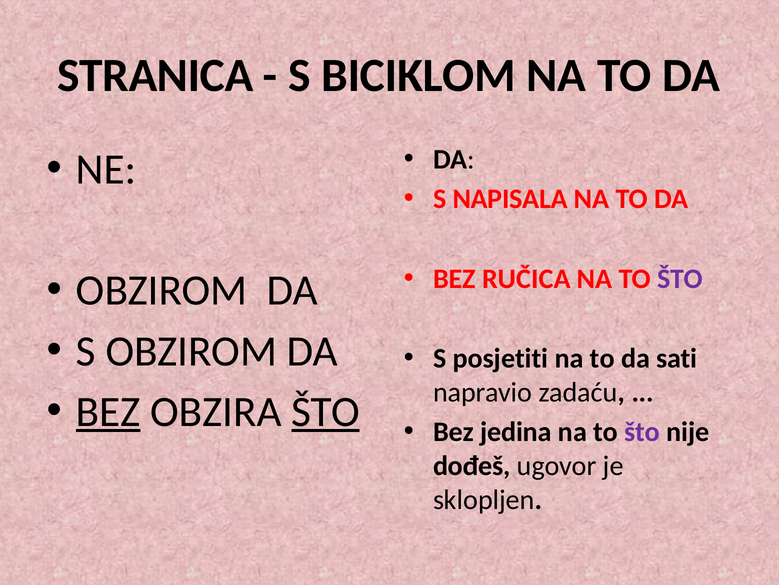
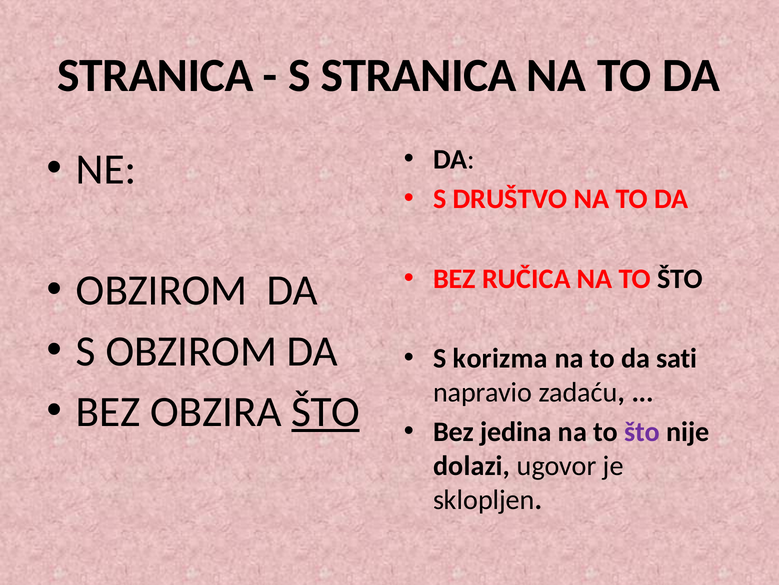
S BICIKLOM: BICIKLOM -> STRANICA (419, 75)
NAPISALA: NAPISALA -> DRUŠTVO (510, 199)
ŠTO colour: purple -> black (680, 278)
posjetiti: posjetiti -> korizma (500, 358)
BEZ underline: present -> none (108, 411)
dođeš: dođeš -> dolazi (472, 465)
